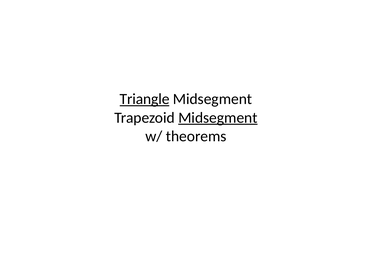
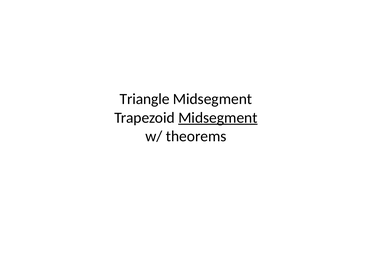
Triangle underline: present -> none (145, 99)
